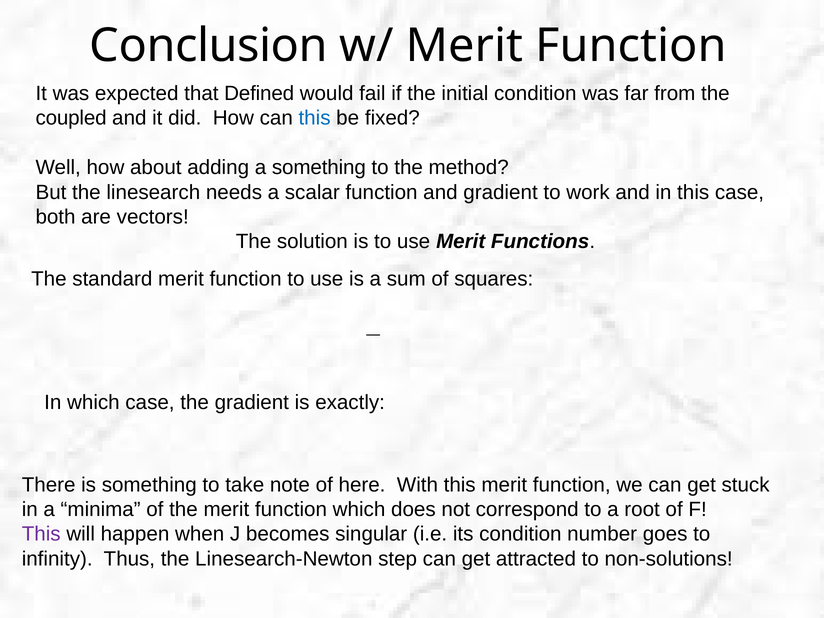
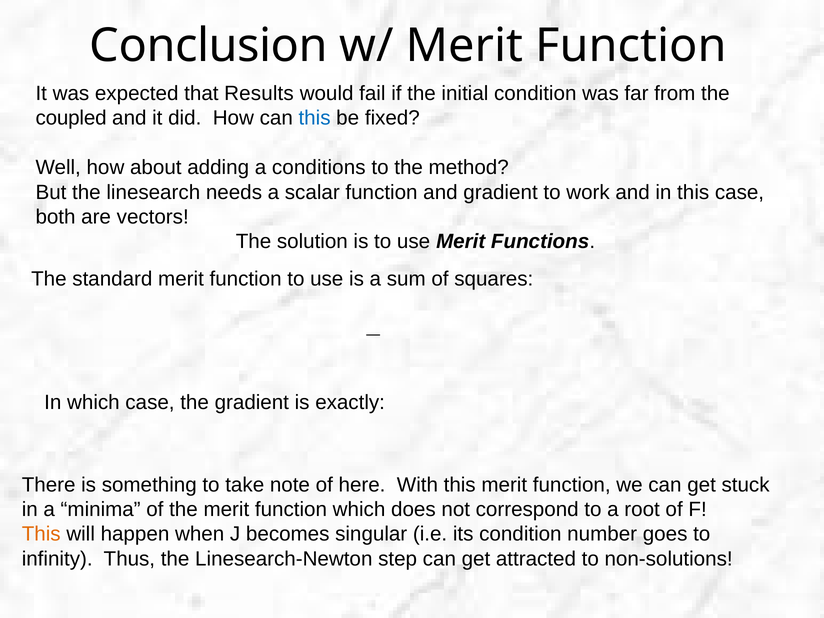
Defined: Defined -> Results (259, 93)
a something: something -> conditions (319, 168)
This colour: purple -> orange (41, 534)
